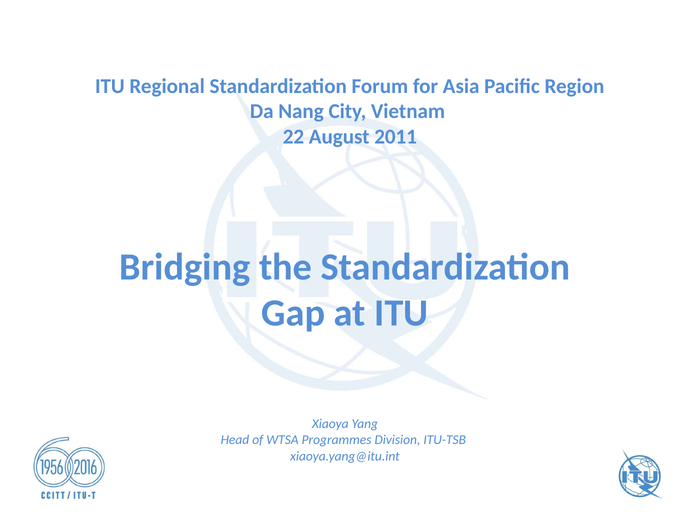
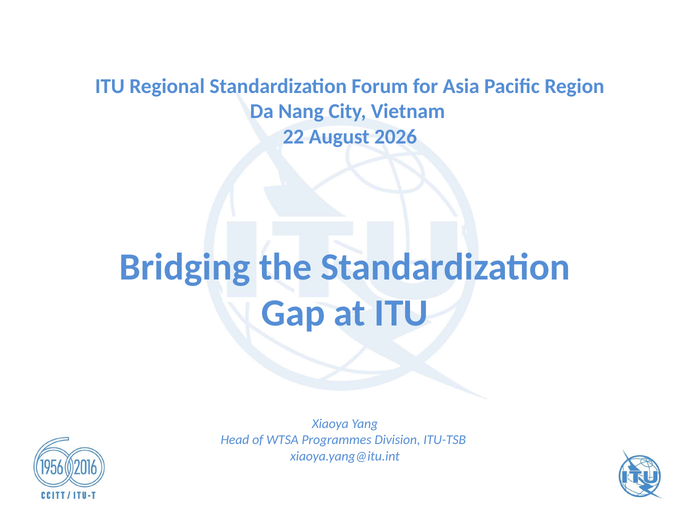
2011: 2011 -> 2026 (396, 137)
